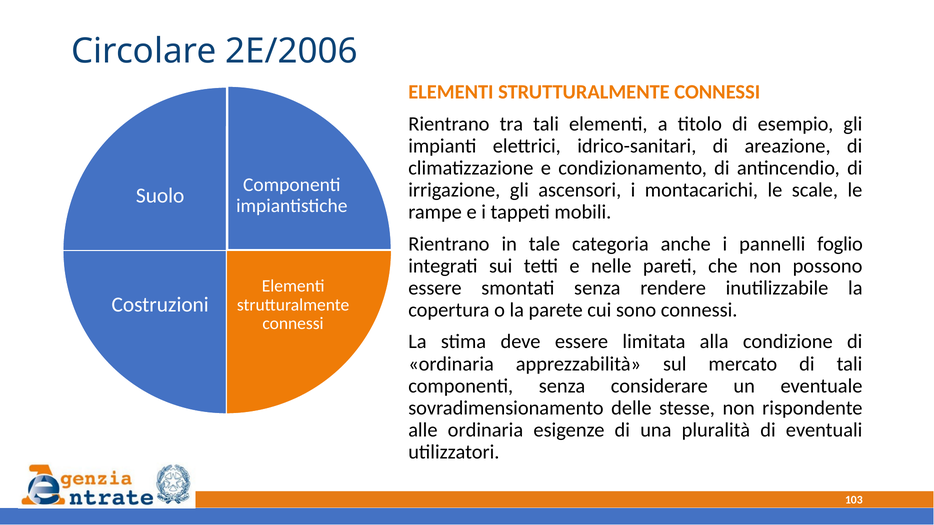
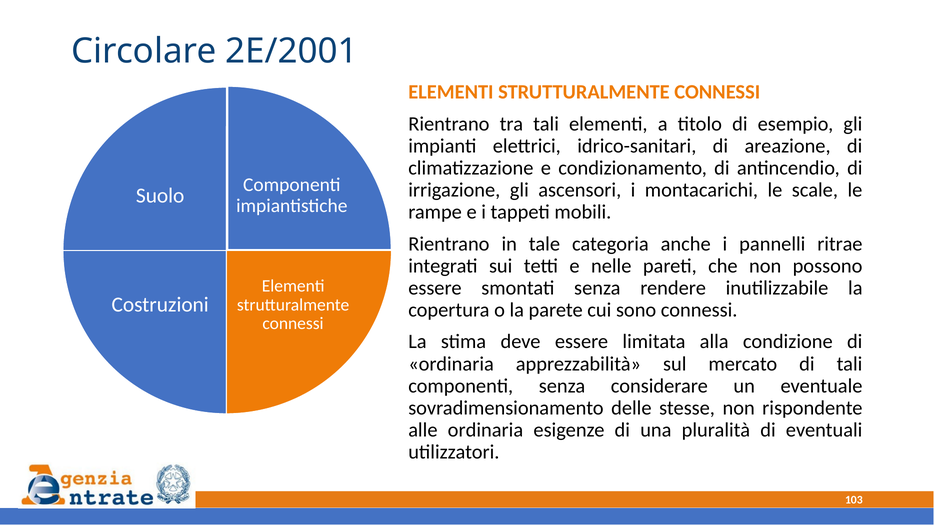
2E/2006: 2E/2006 -> 2E/2001 (292, 51)
foglio: foglio -> ritrae (840, 244)
